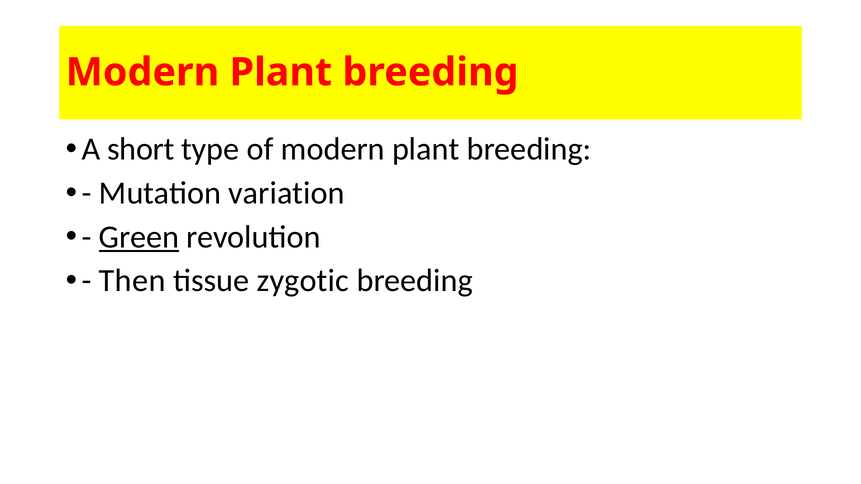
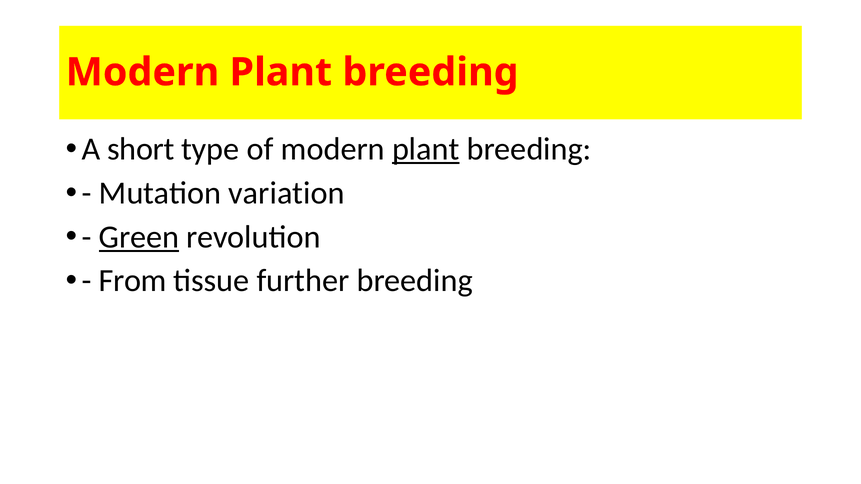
plant underline: none -> present (426, 149)
Then: Then -> From (133, 281)
zygotic: zygotic -> further (303, 281)
